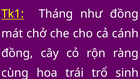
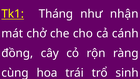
như đồng: đồng -> nhận (124, 14)
